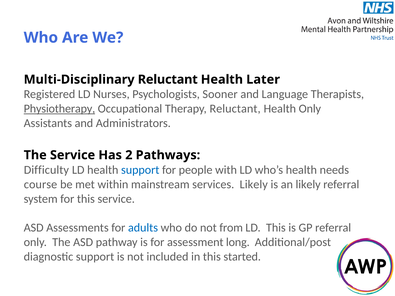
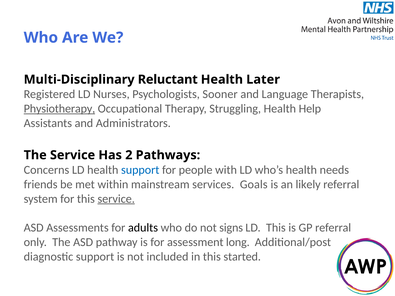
Therapy Reluctant: Reluctant -> Struggling (235, 109)
Health Only: Only -> Help (310, 109)
Difficulty: Difficulty -> Concerns (46, 170)
course: course -> friends (41, 184)
services Likely: Likely -> Goals (254, 184)
service underline: none -> present (116, 199)
adults colour: blue -> black (143, 228)
from: from -> signs (231, 228)
